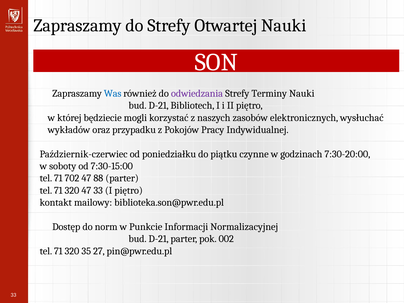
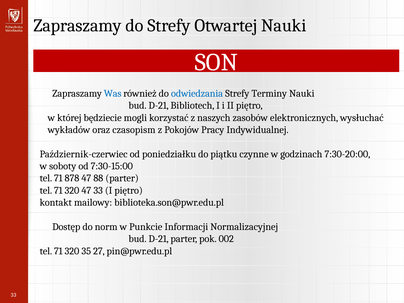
odwiedzania colour: purple -> blue (197, 93)
przypadku: przypadku -> czasopism (134, 130)
702: 702 -> 878 (72, 178)
